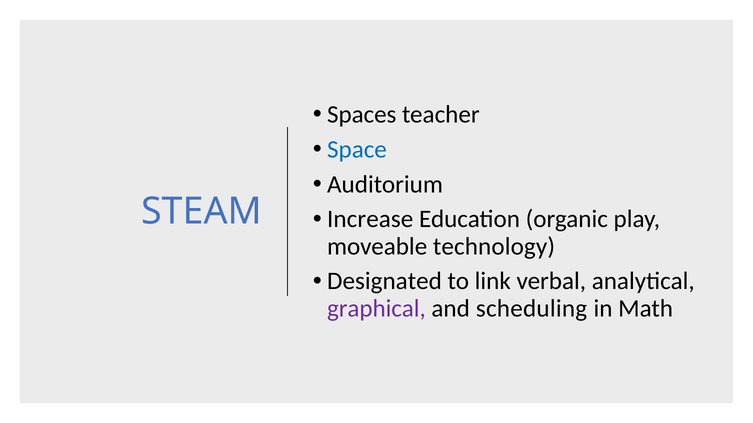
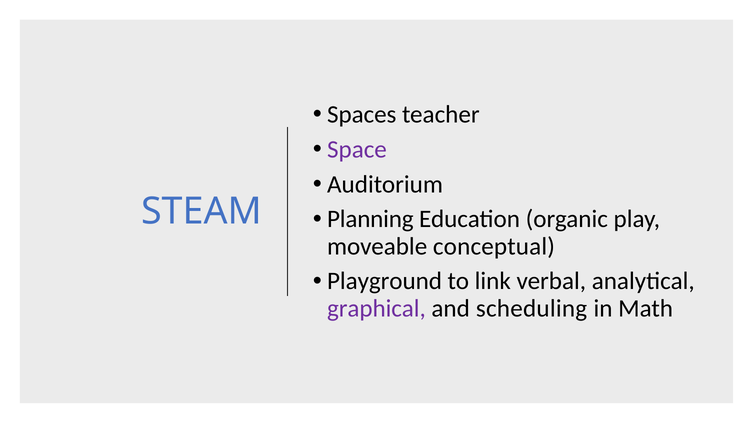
Space colour: blue -> purple (357, 150)
Increase: Increase -> Planning (370, 219)
technology: technology -> conceptual (494, 247)
Designated: Designated -> Playground (385, 282)
